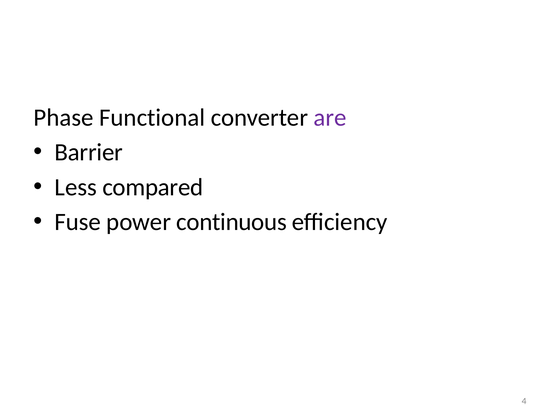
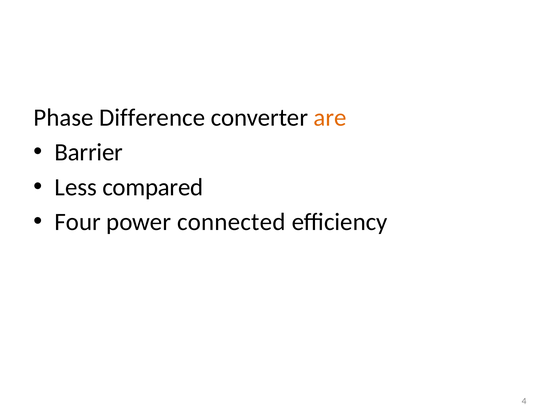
Functional: Functional -> Difference (152, 117)
are colour: purple -> orange (330, 117)
Fuse: Fuse -> Four (78, 222)
continuous: continuous -> connected (231, 222)
